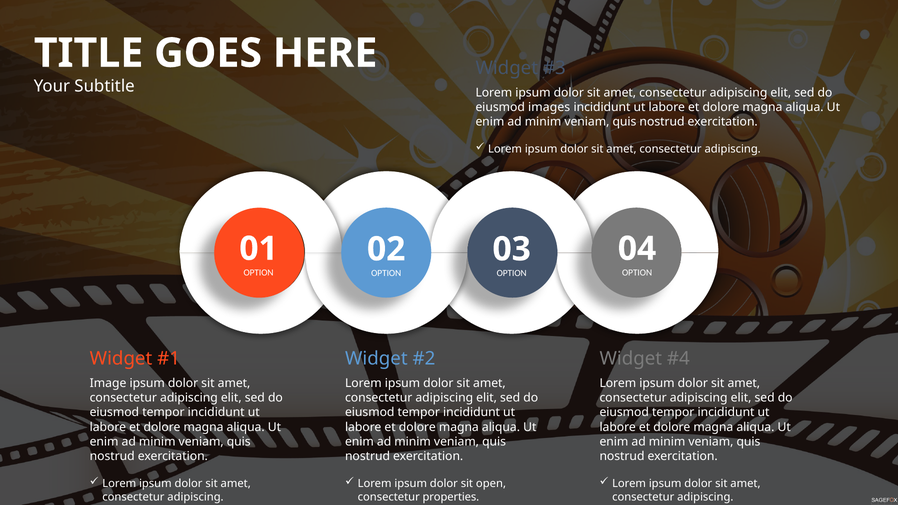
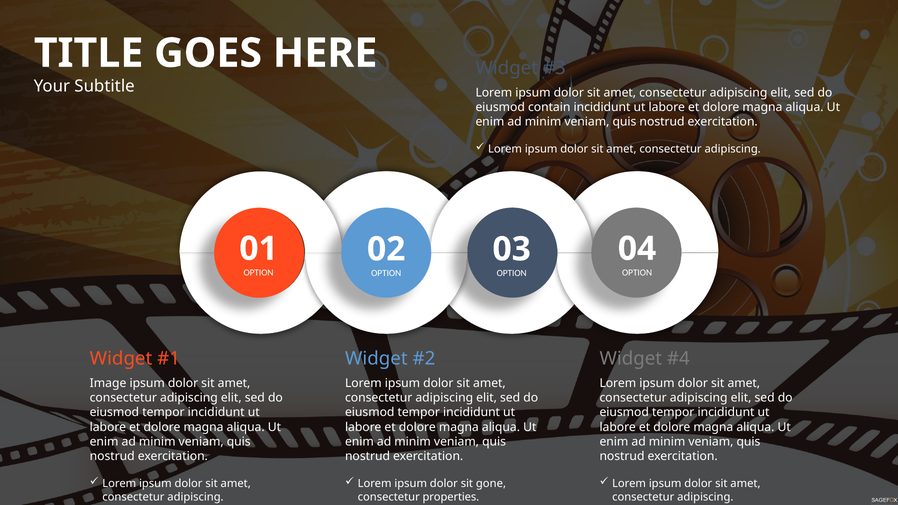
images: images -> contain (549, 107)
open: open -> gone (491, 484)
